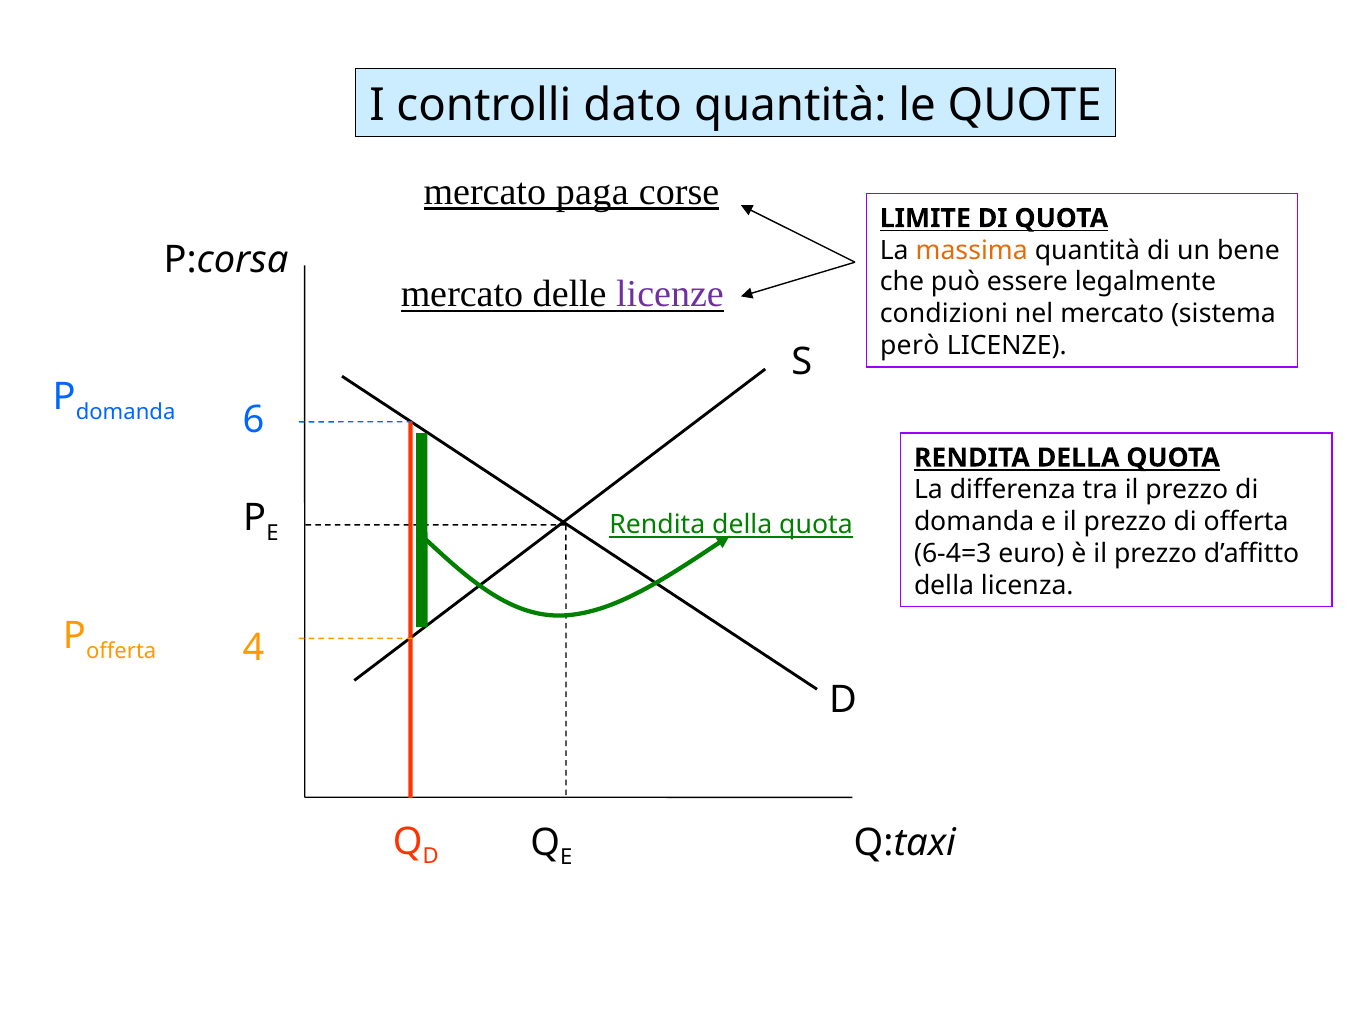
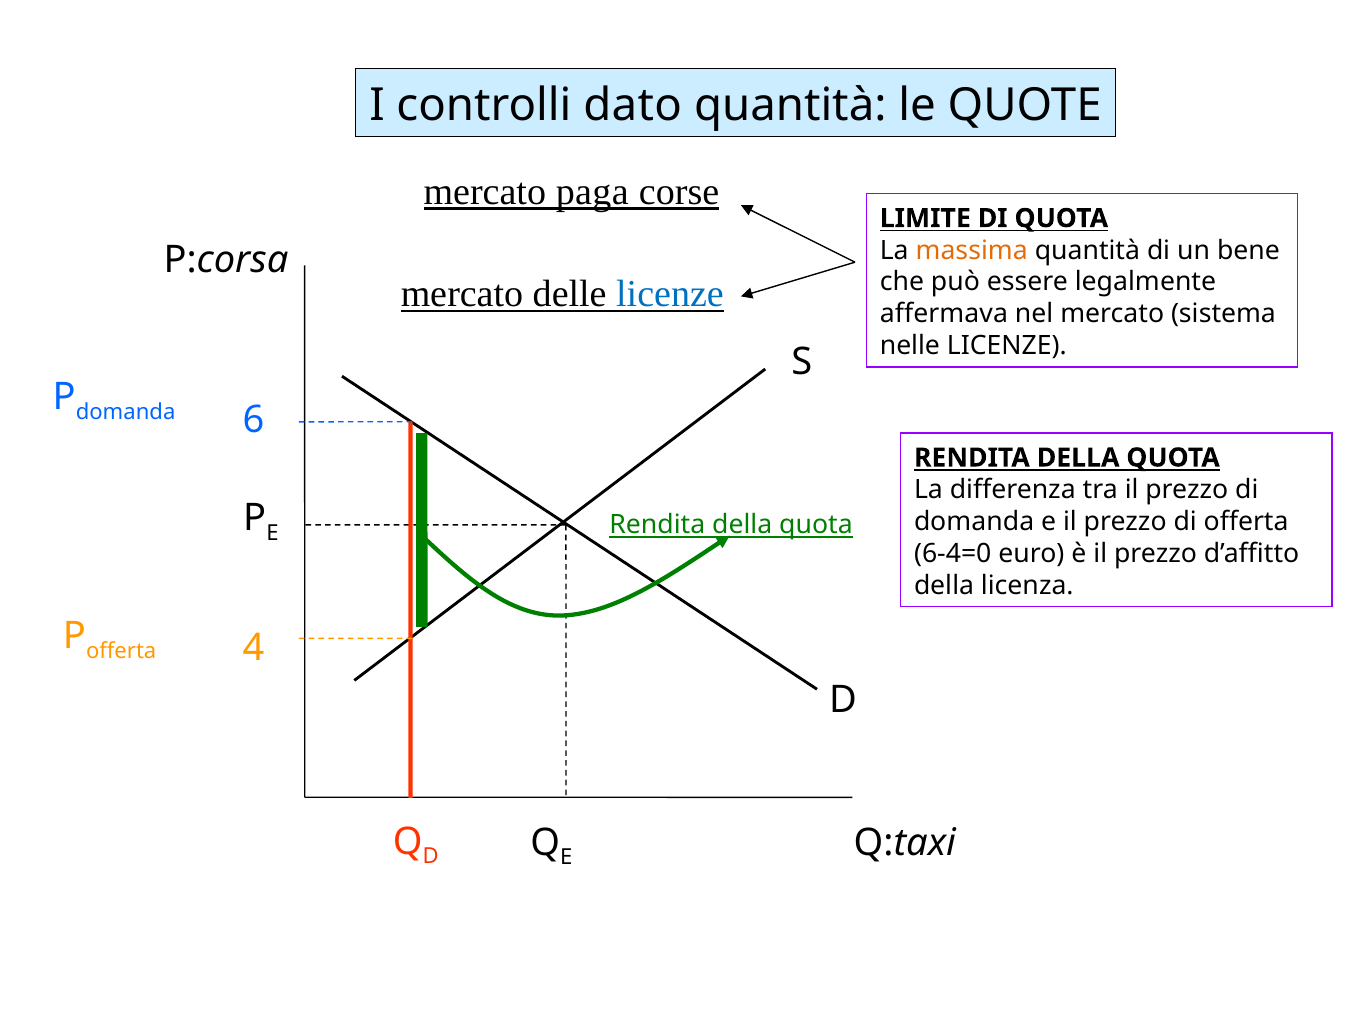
licenze colour: purple -> blue (670, 294)
condizioni: condizioni -> affermava (944, 314)
però: però -> nelle (910, 346)
6-4=3: 6-4=3 -> 6-4=0 (953, 554)
